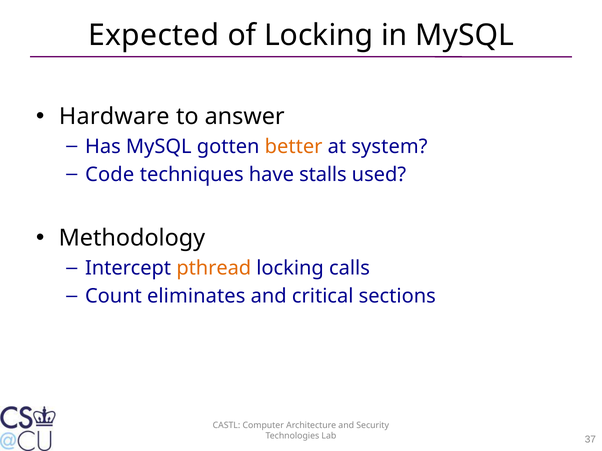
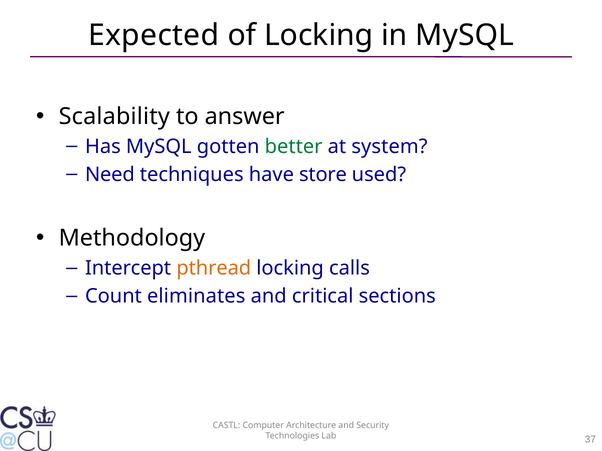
Hardware: Hardware -> Scalability (114, 117)
better colour: orange -> green (294, 147)
Code: Code -> Need (110, 175)
stalls: stalls -> store (323, 175)
